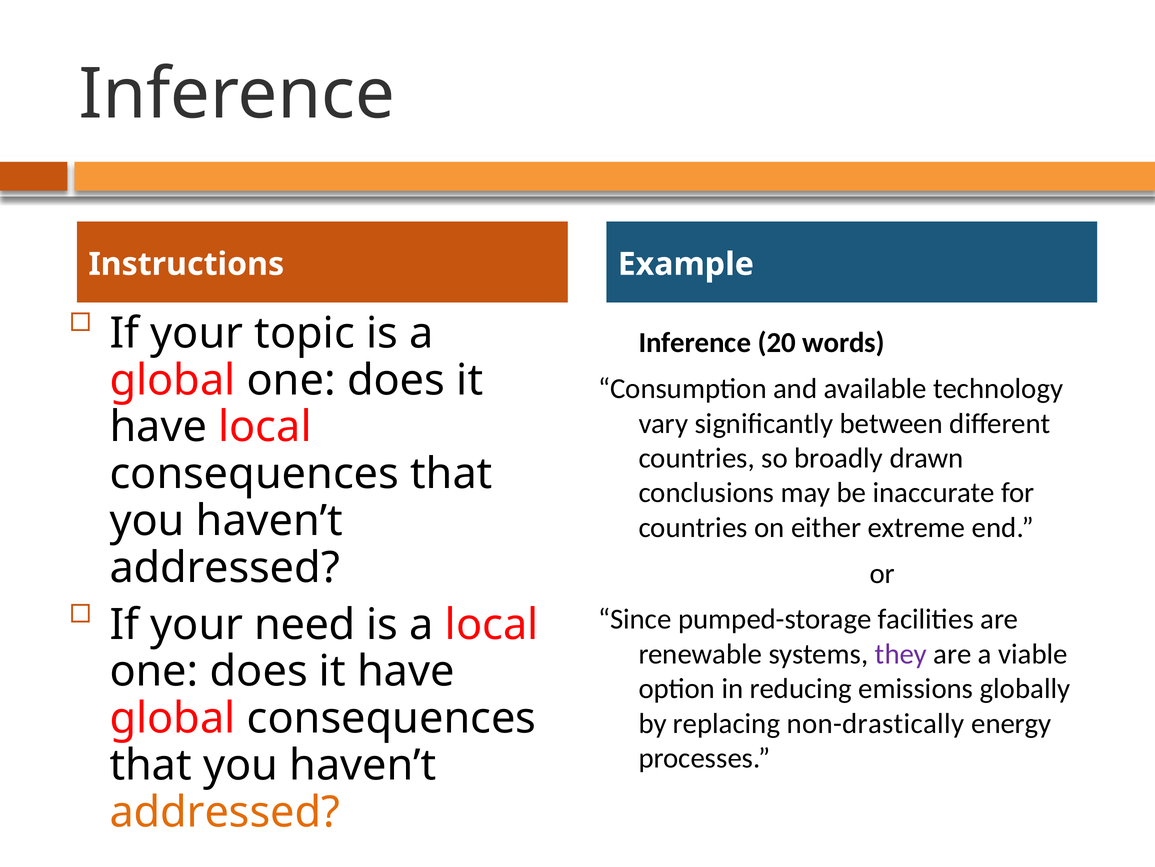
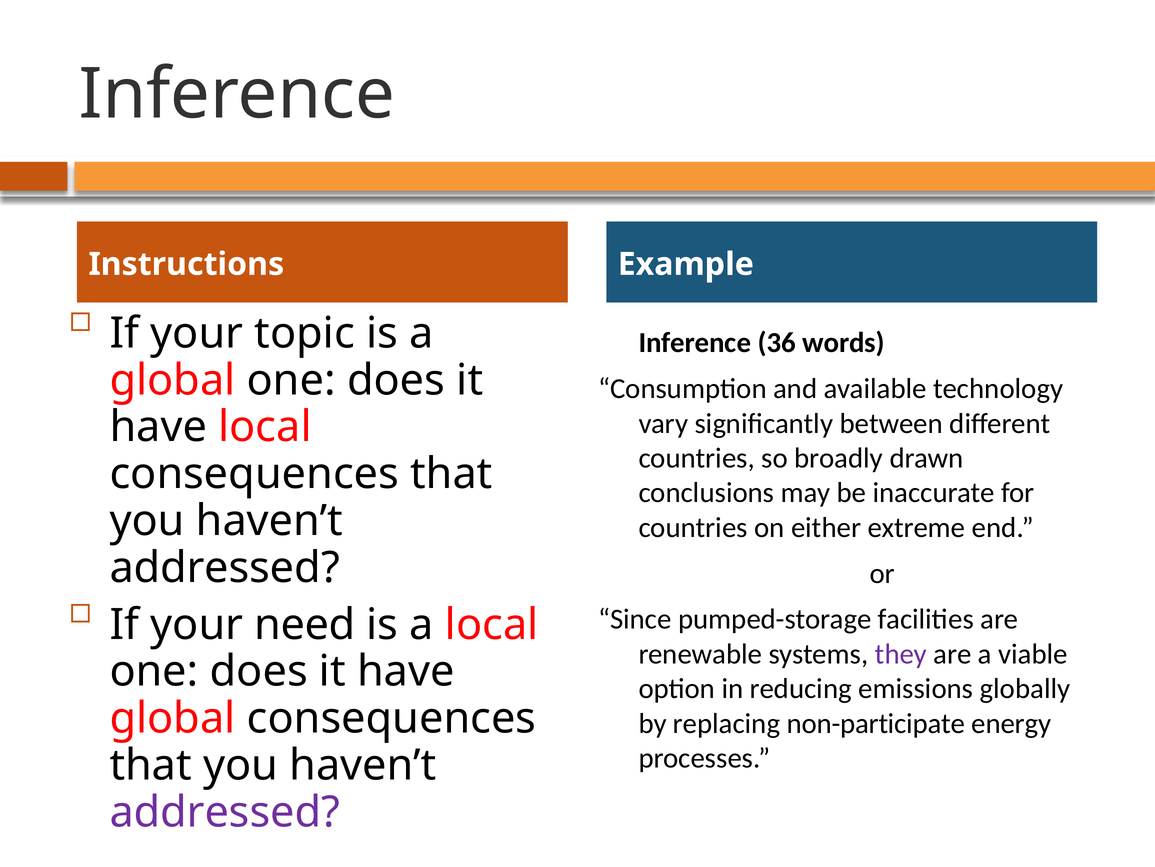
20: 20 -> 36 (777, 343)
non-drastically: non-drastically -> non-participate (876, 723)
addressed colour: orange -> purple (225, 812)
